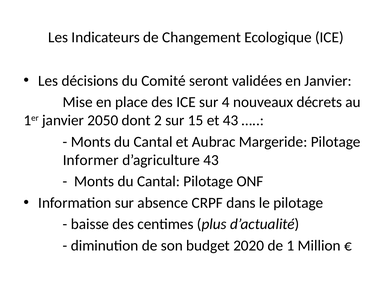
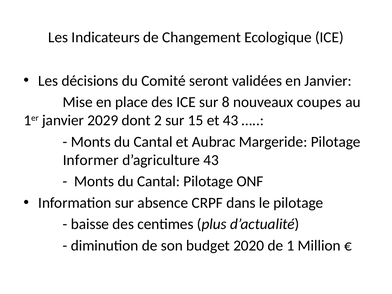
4: 4 -> 8 (226, 102)
décrets: décrets -> coupes (319, 102)
2050: 2050 -> 2029 (103, 120)
